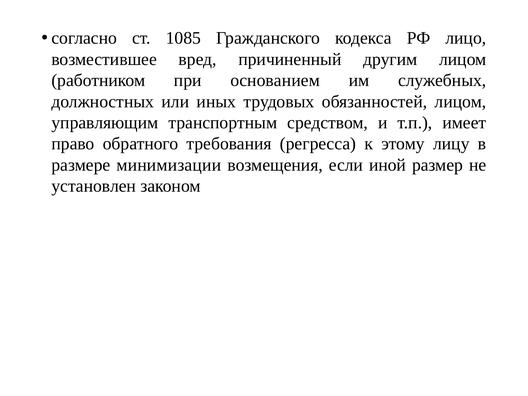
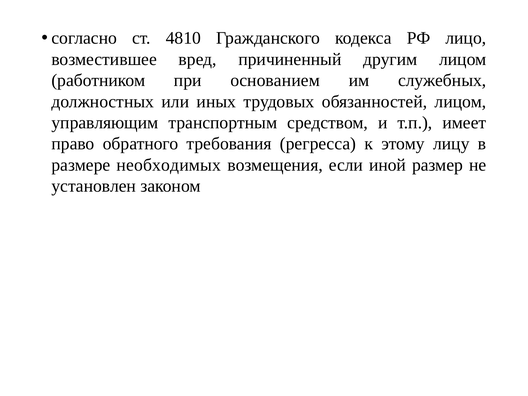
1085: 1085 -> 4810 (183, 38)
минимизации: минимизации -> необходимых (169, 165)
